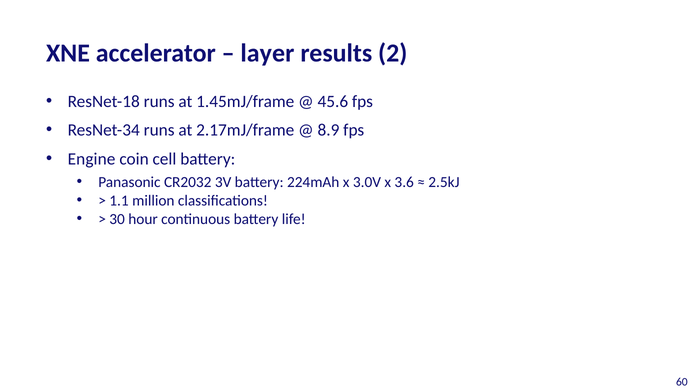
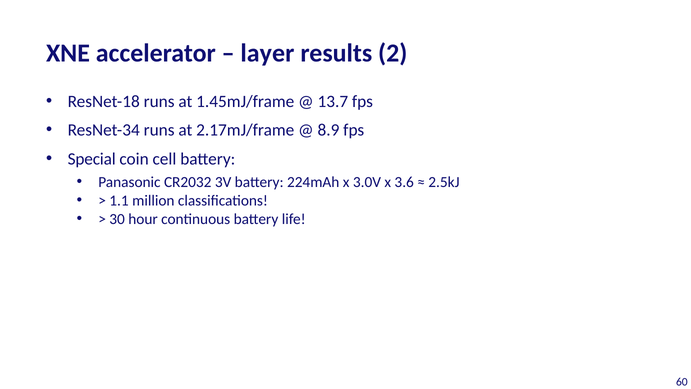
45.6: 45.6 -> 13.7 (333, 101)
Engine: Engine -> Special (92, 159)
